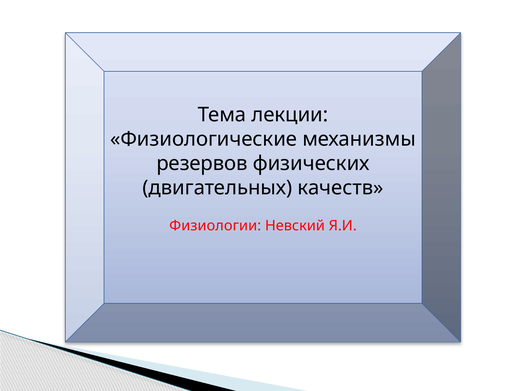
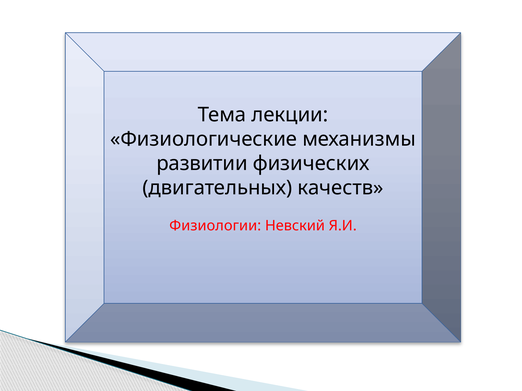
резервов: резервов -> развитии (202, 164)
